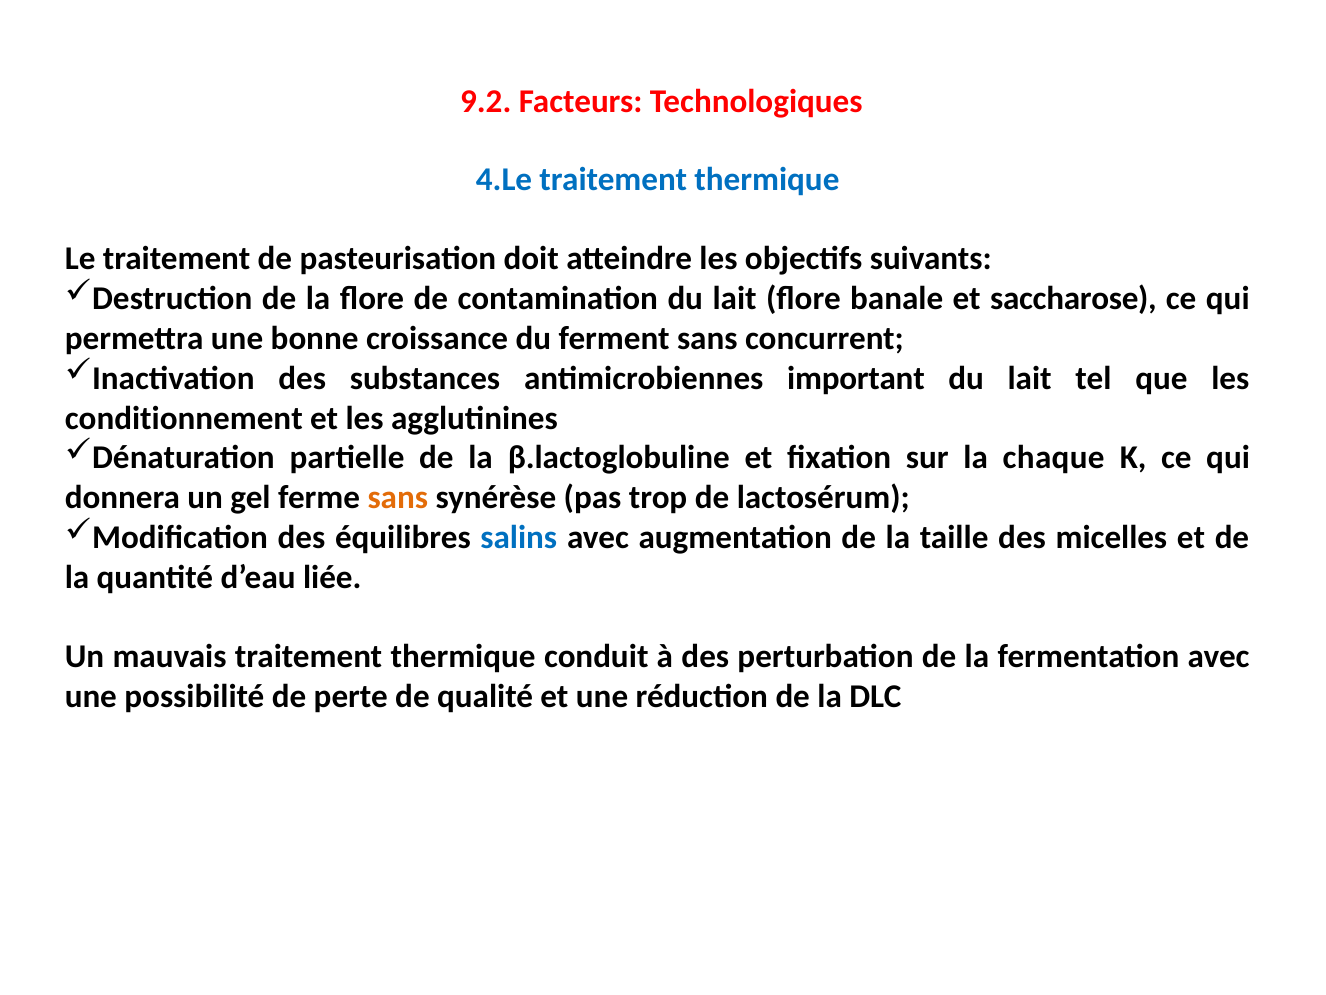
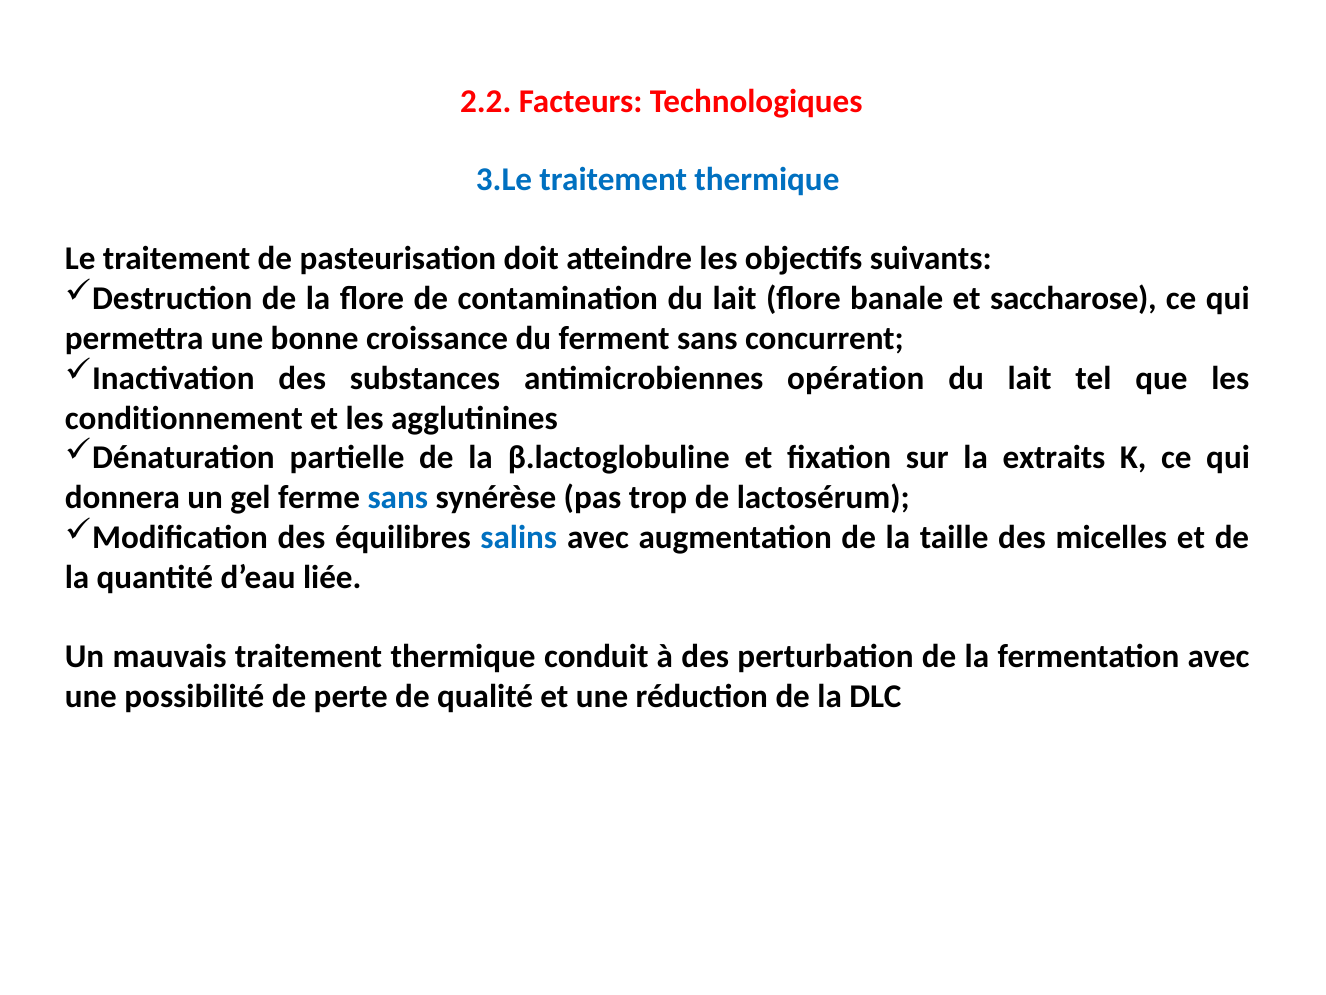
9.2: 9.2 -> 2.2 (486, 101)
4.Le: 4.Le -> 3.Le (504, 179)
important: important -> opération (856, 378)
chaque: chaque -> extraits (1054, 458)
sans colour: orange -> blue (398, 498)
